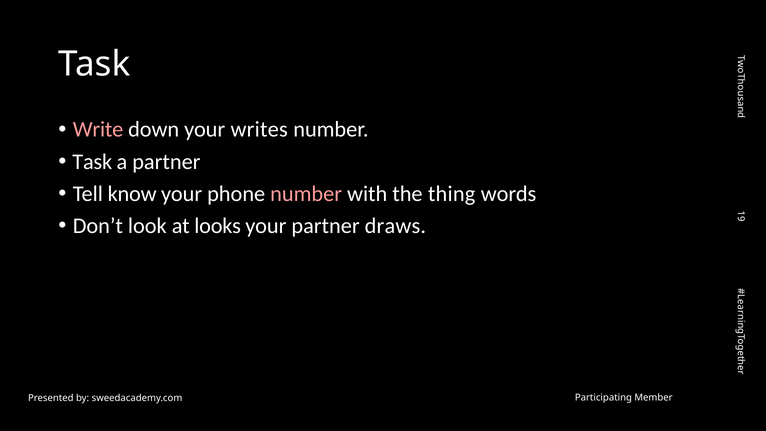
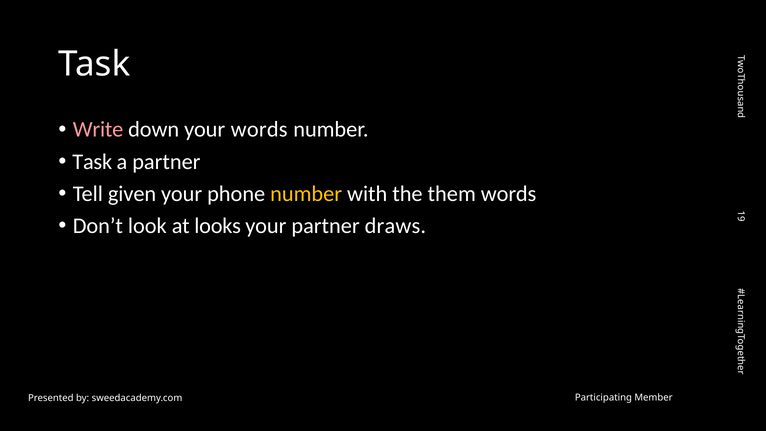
your writes: writes -> words (259, 130)
know: know -> given (132, 194)
number colour: pink -> yellow (306, 194)
thing: thing -> them (452, 194)
